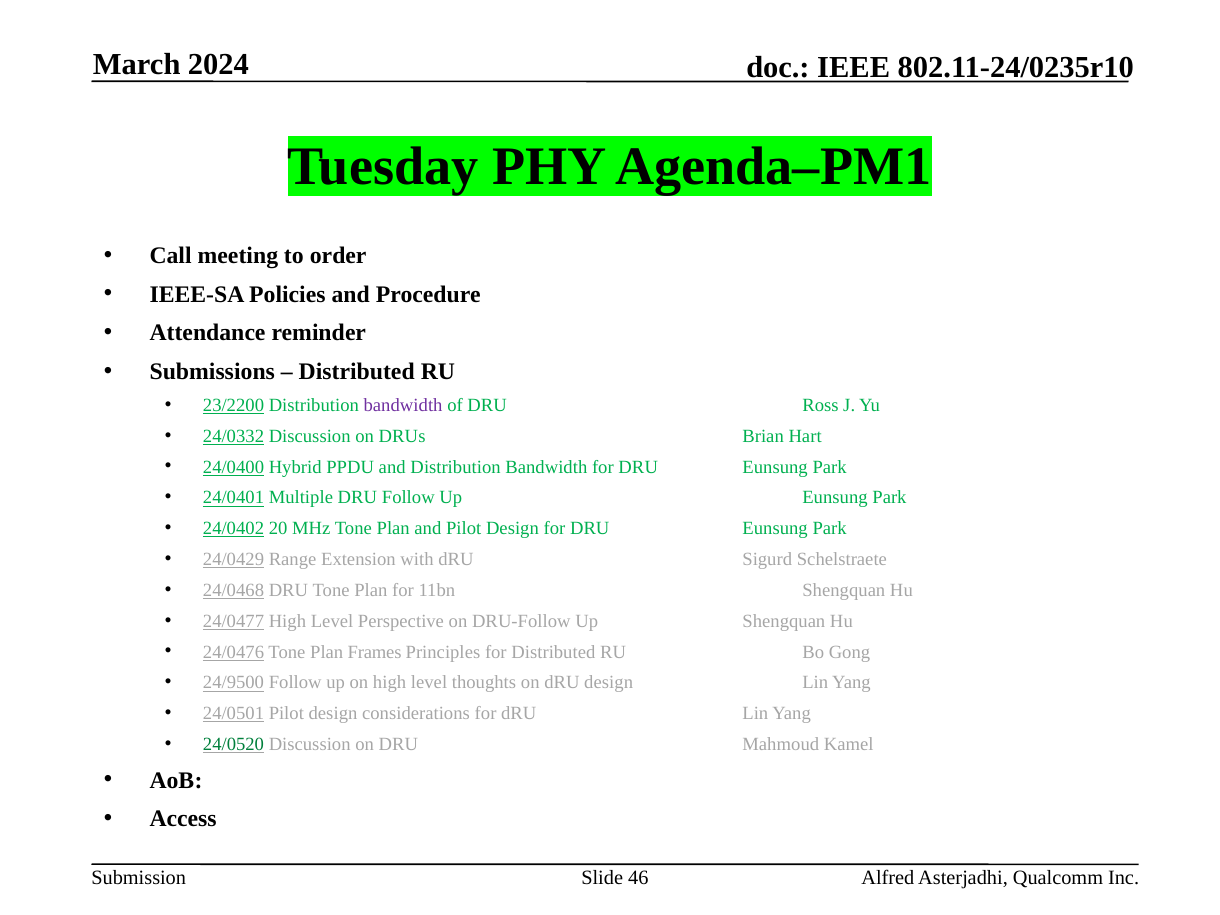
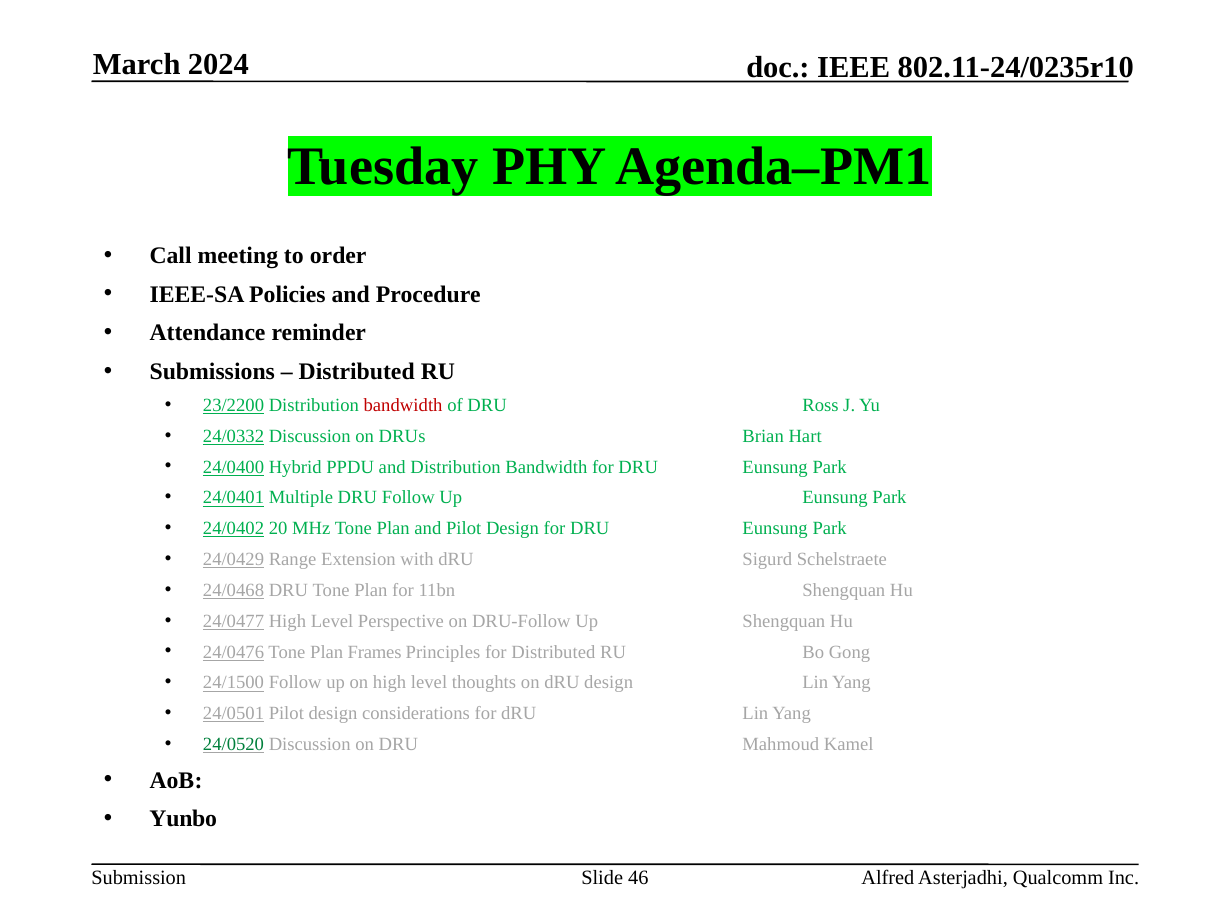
bandwidth colour: purple -> red (403, 405)
24/9500: 24/9500 -> 24/1500 (233, 683)
Access: Access -> Yunbo (183, 819)
